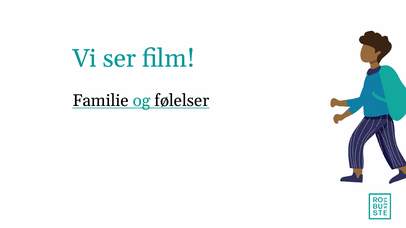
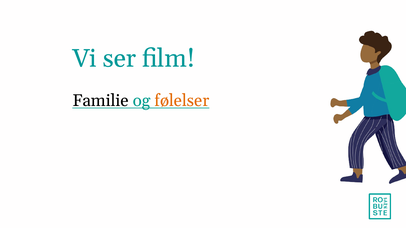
følelser colour: black -> orange (182, 101)
